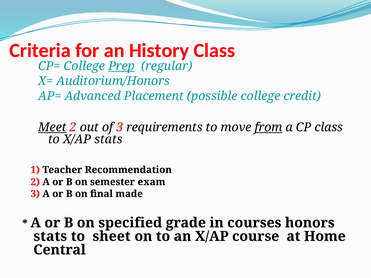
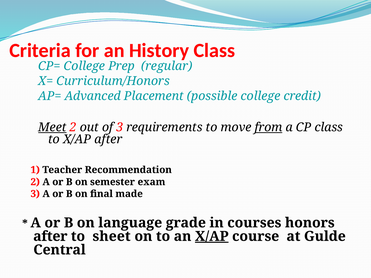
Prep underline: present -> none (122, 66)
Auditorium/Honors: Auditorium/Honors -> Curriculum/Honors (113, 81)
X/AP stats: stats -> after (108, 139)
specified: specified -> language (130, 223)
stats: stats -> after (50, 237)
X/AP underline: none -> present (212, 237)
Home: Home -> Gulde (325, 237)
